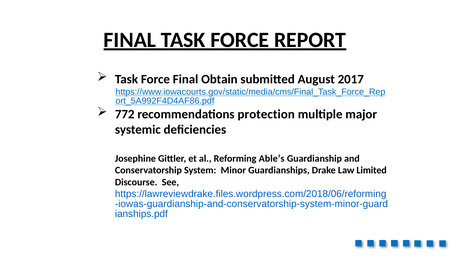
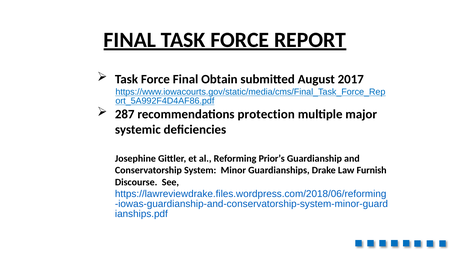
772: 772 -> 287 (125, 114)
Able’s: Able’s -> Prior’s (272, 159)
Limited: Limited -> Furnish (372, 170)
